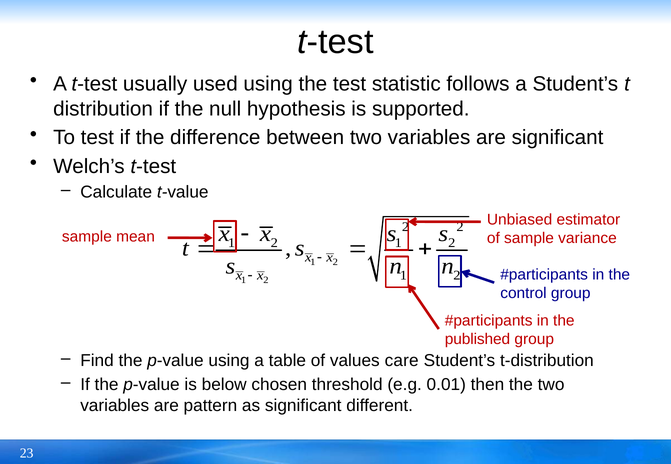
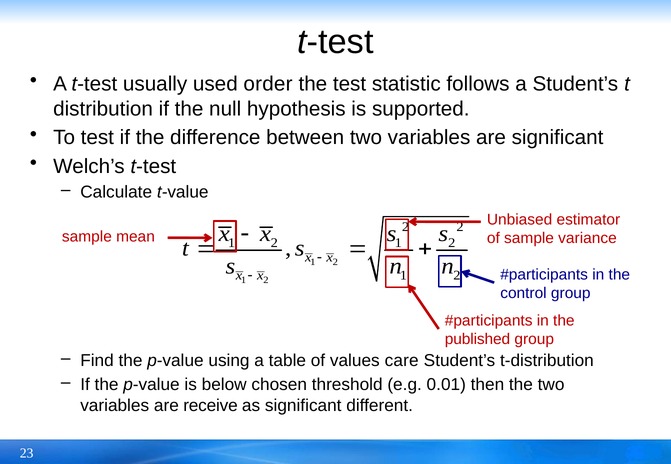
used using: using -> order (268, 84)
pattern: pattern -> receive (211, 406)
